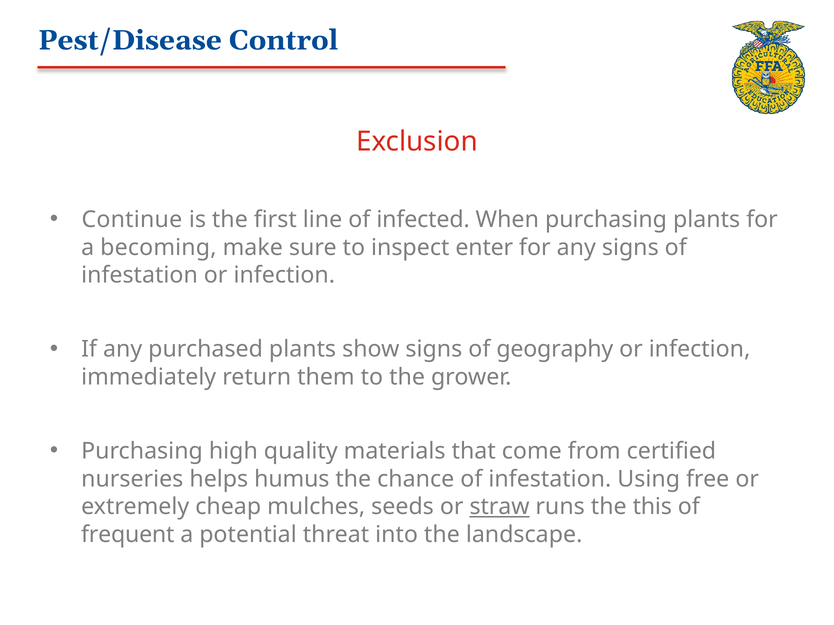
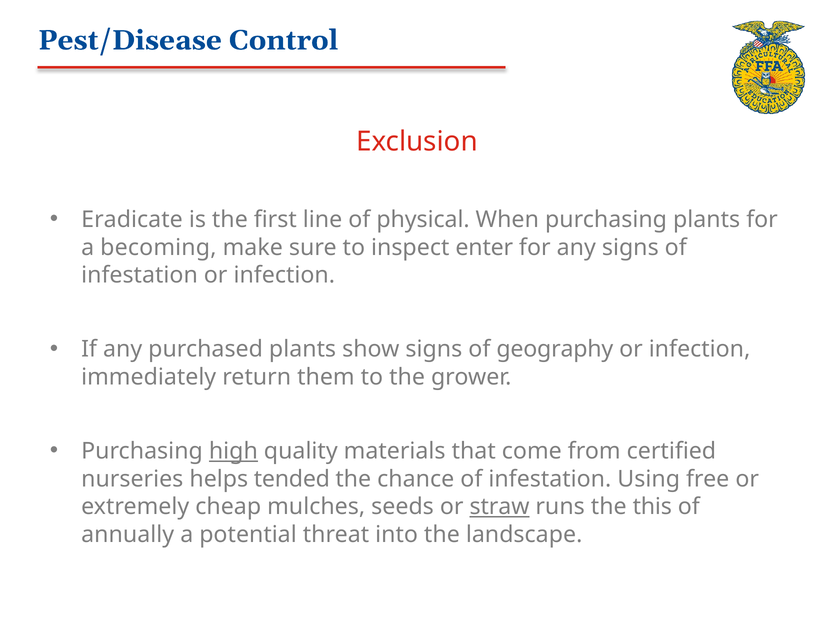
Continue: Continue -> Eradicate (132, 220)
infected: infected -> physical (423, 220)
high underline: none -> present (233, 452)
humus: humus -> tended (292, 479)
frequent: frequent -> annually (128, 535)
